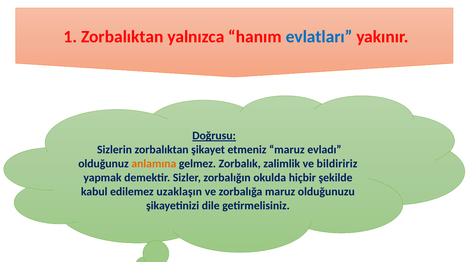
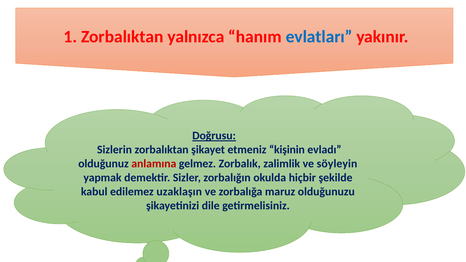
etmeniz maruz: maruz -> kişinin (287, 150)
anlamına colour: orange -> red (154, 164)
bildiririz: bildiririz -> söyleyin (337, 164)
